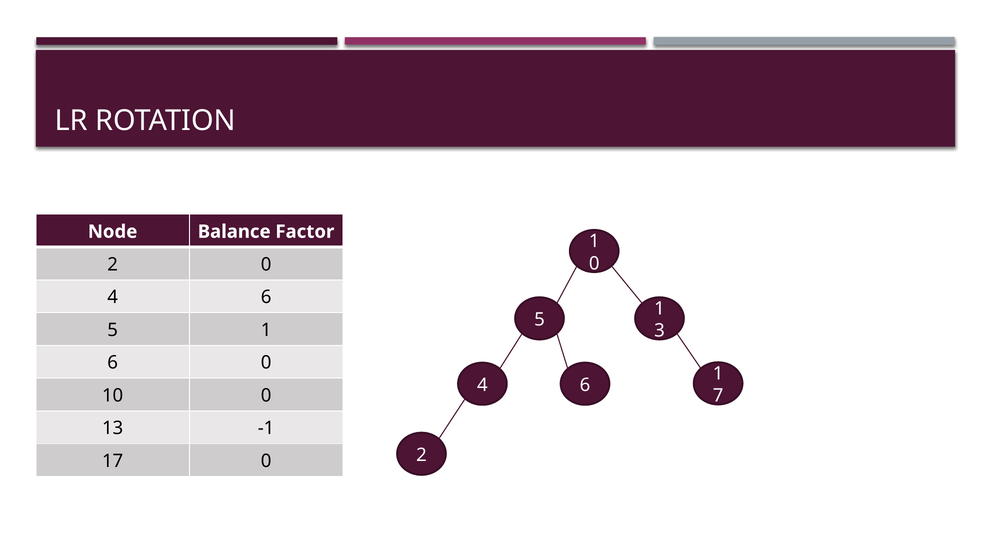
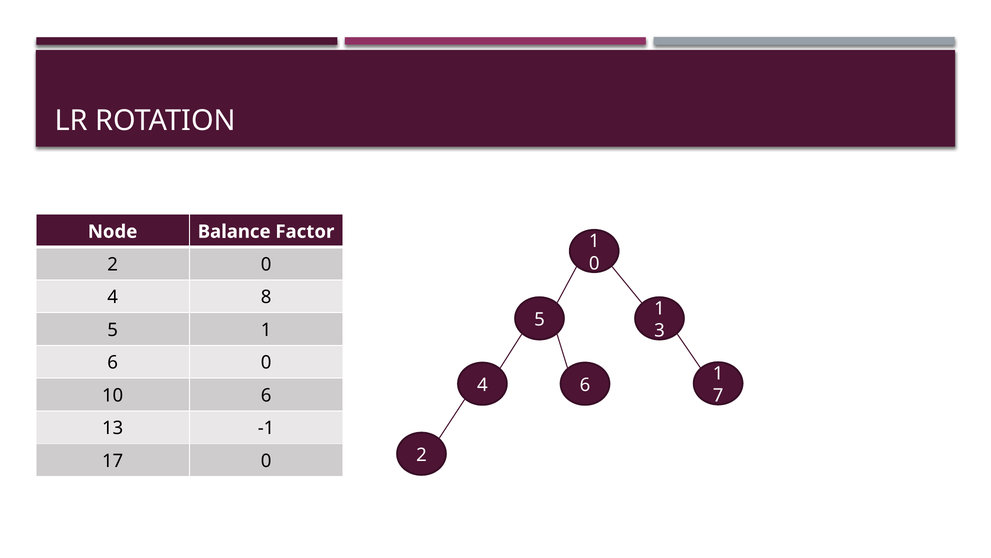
4 6: 6 -> 8 (266, 297)
10 0: 0 -> 6 (266, 395)
